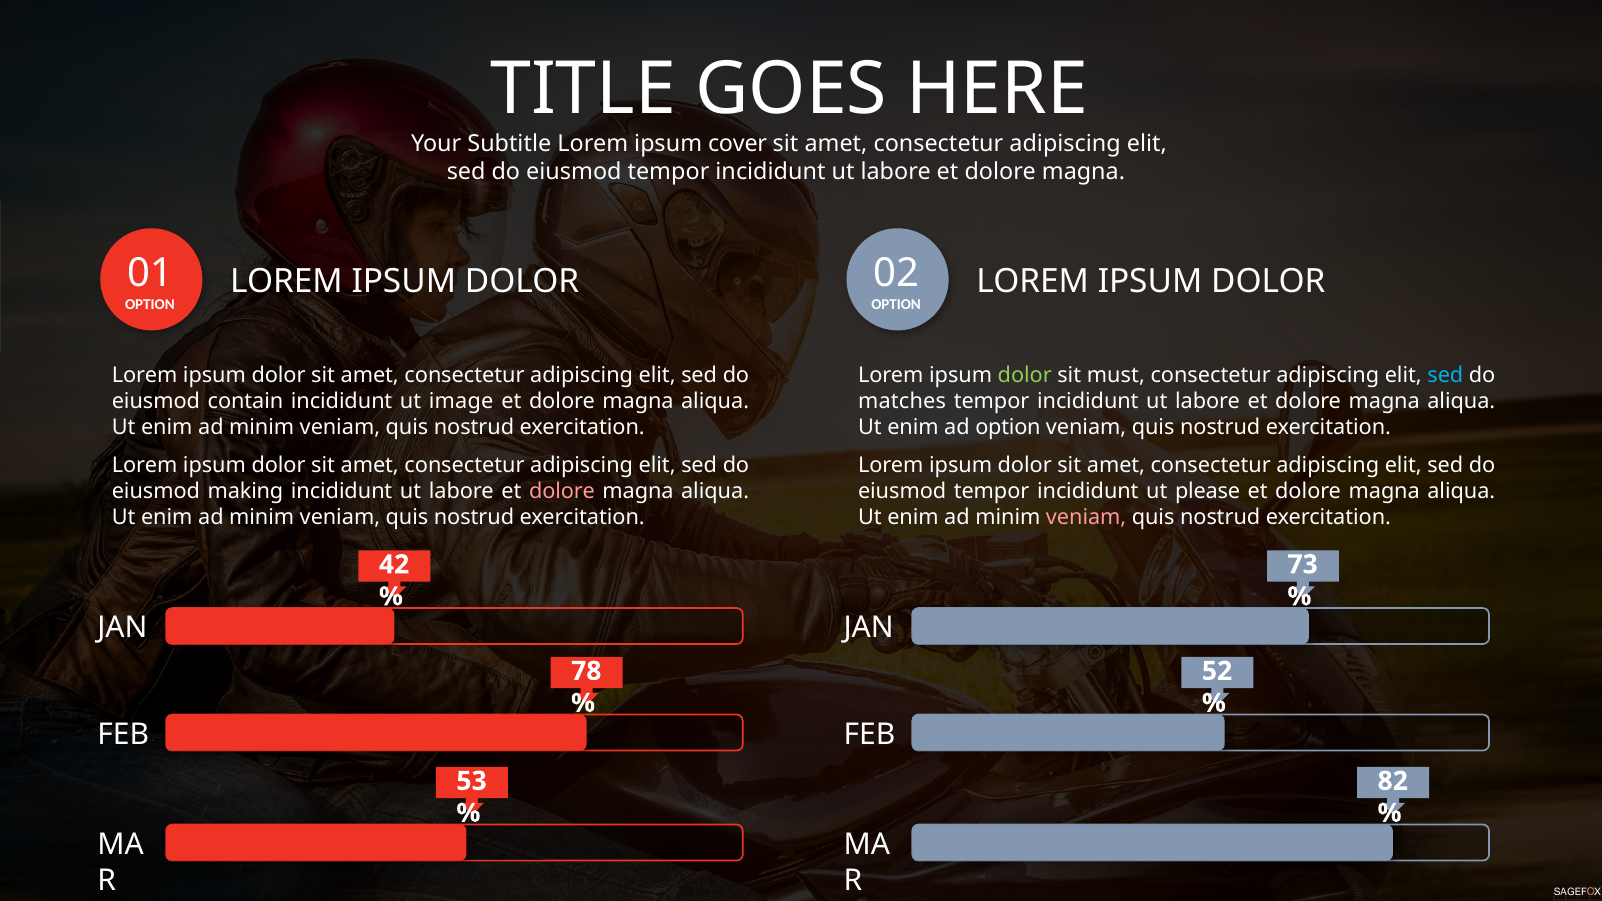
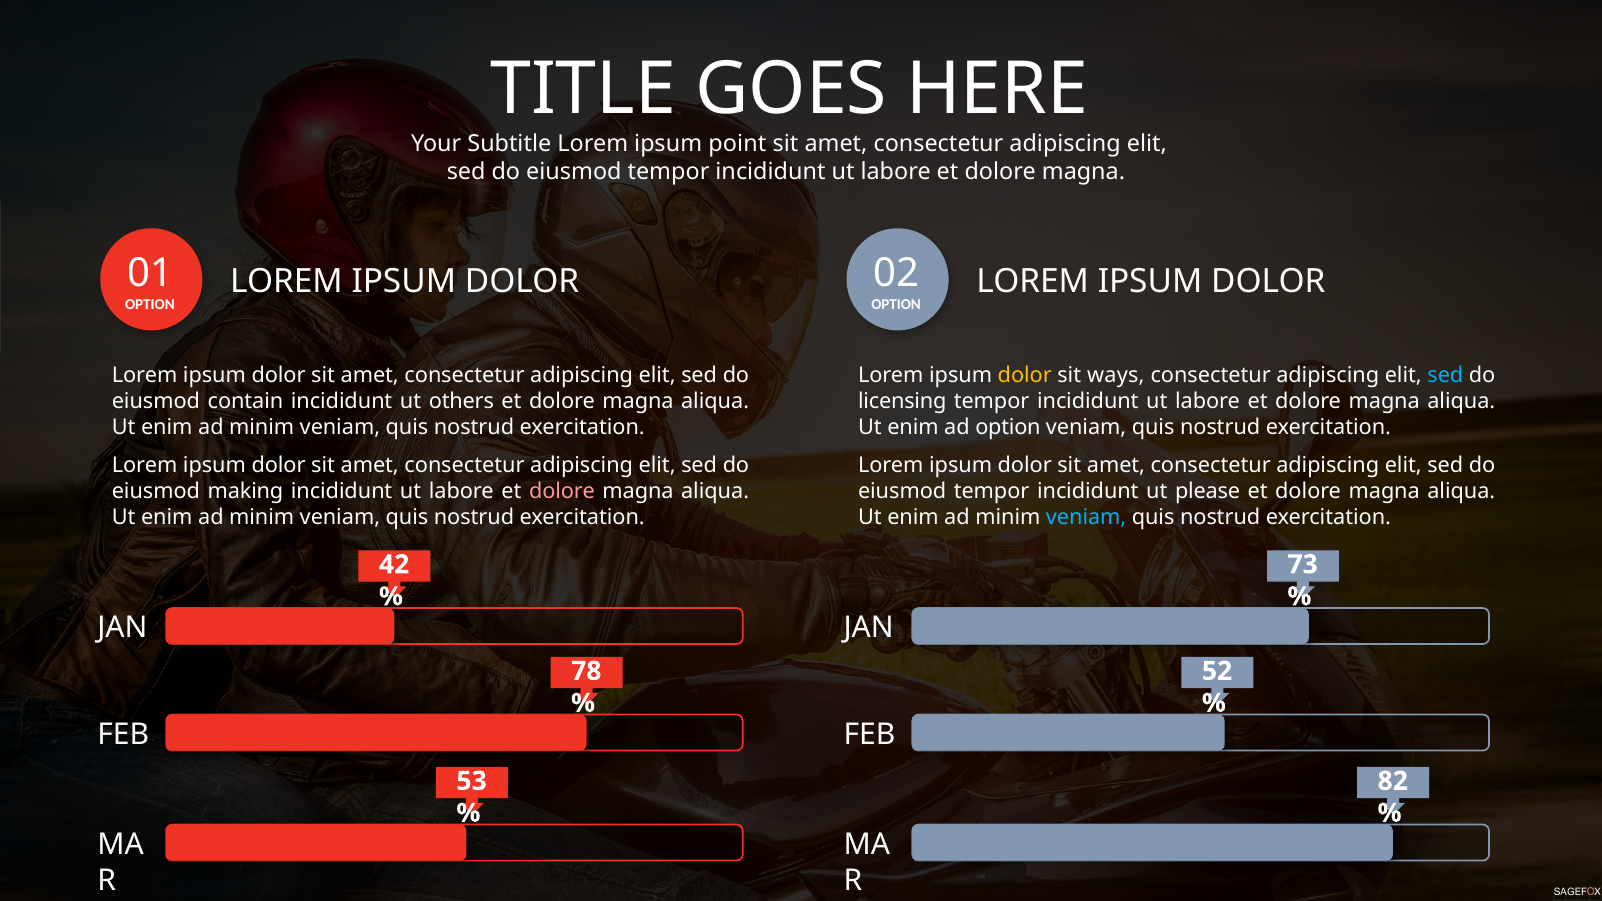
cover: cover -> point (737, 144)
dolor colour: light green -> yellow (1025, 376)
must: must -> ways (1116, 376)
image: image -> others (461, 402)
matches: matches -> licensing (902, 402)
veniam colour: pink -> light blue (1086, 518)
